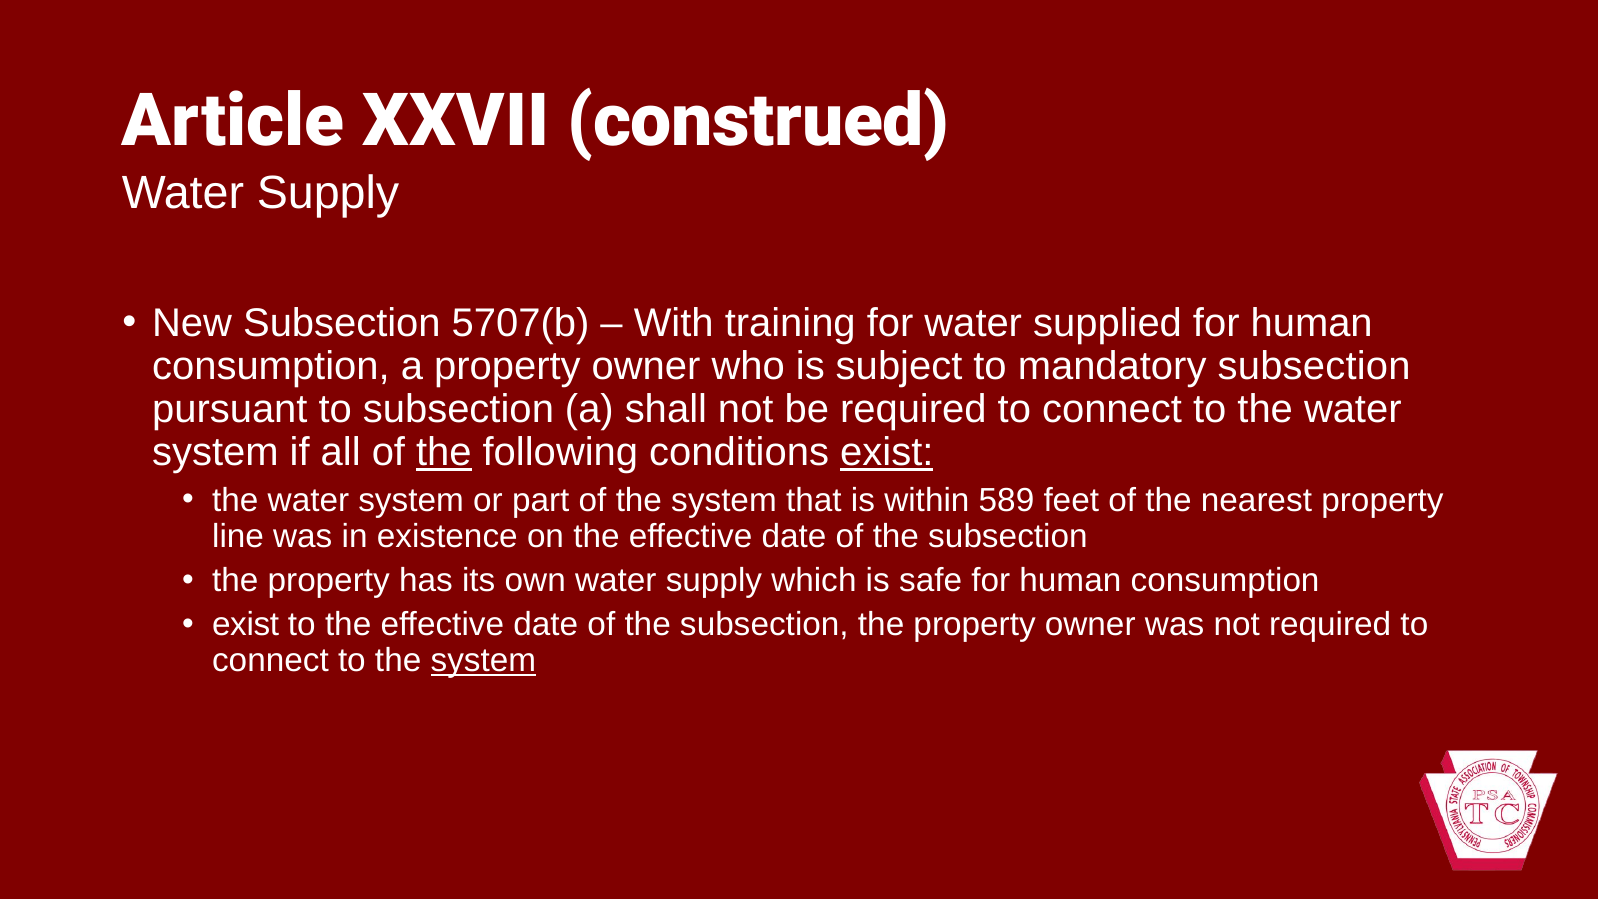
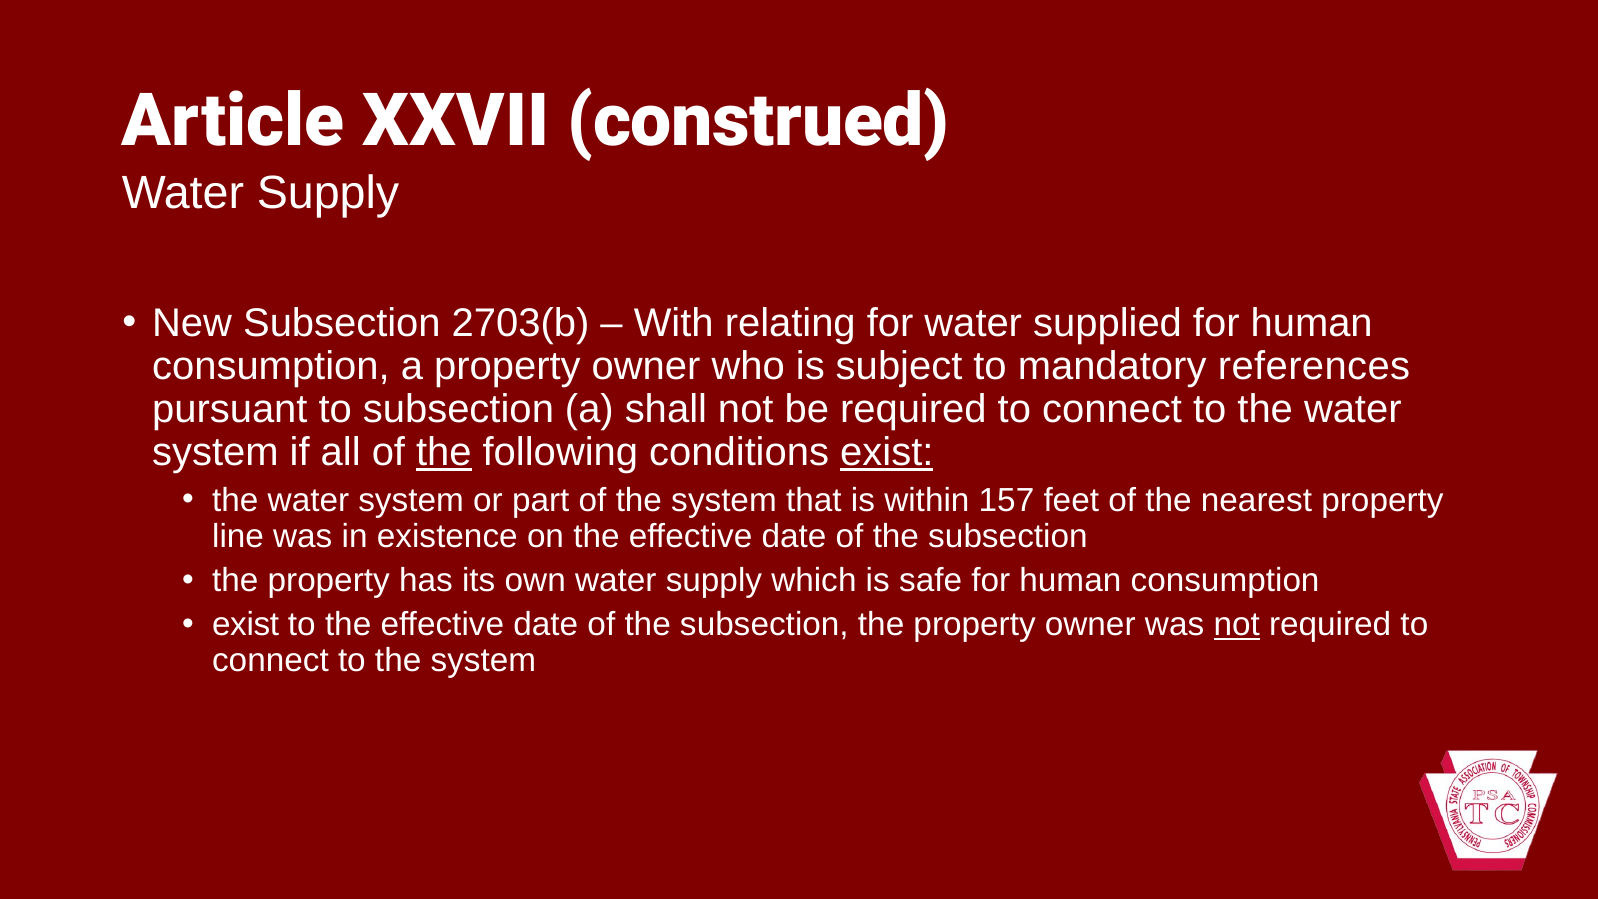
5707(b: 5707(b -> 2703(b (521, 323)
training: training -> relating (790, 323)
mandatory subsection: subsection -> references (1314, 366)
589: 589 -> 157 (1006, 500)
not underline: none -> present (1237, 625)
system underline: present -> none (483, 661)
